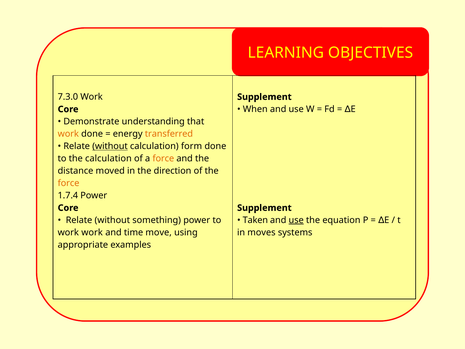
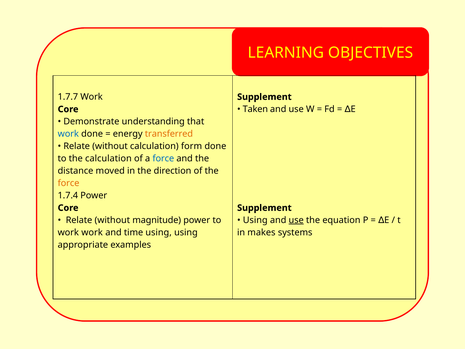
7.3.0: 7.3.0 -> 1.7.7 (68, 97)
When: When -> Taken (255, 109)
work colour: orange -> blue (68, 134)
without underline: present -> none (110, 146)
force colour: orange -> blue (163, 158)
something: something -> magnitude (157, 220)
Taken: Taken -> Using (255, 220)
time move: move -> using (159, 232)
moves: moves -> makes (261, 232)
